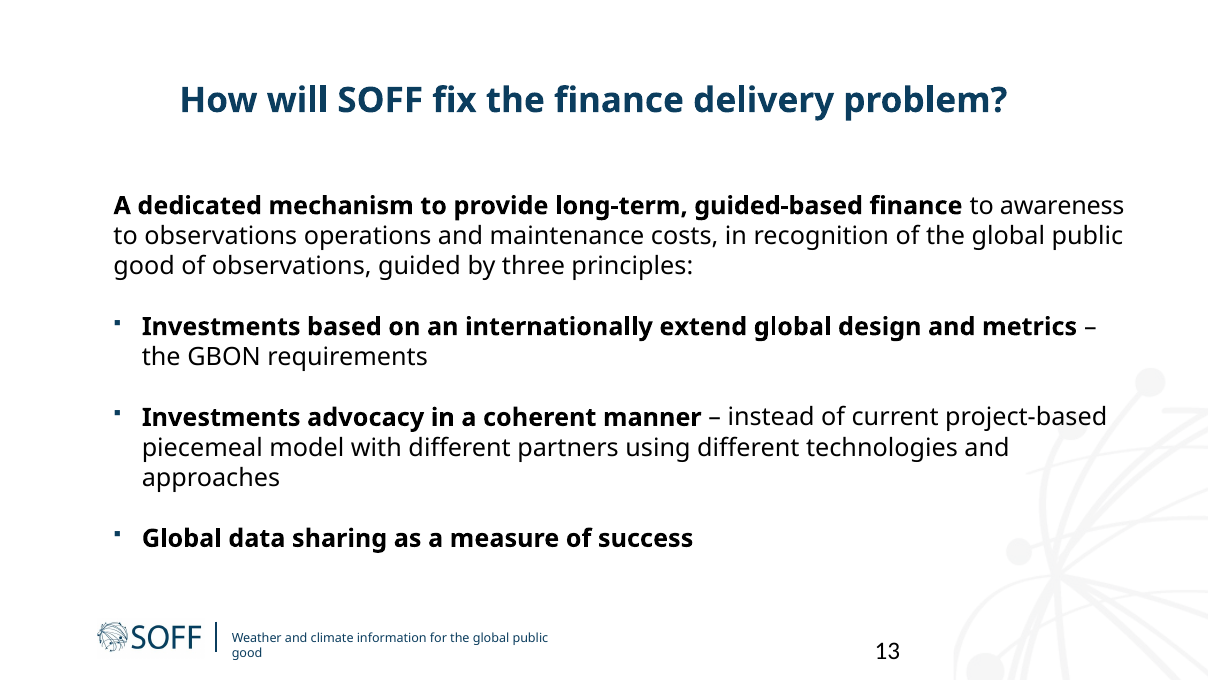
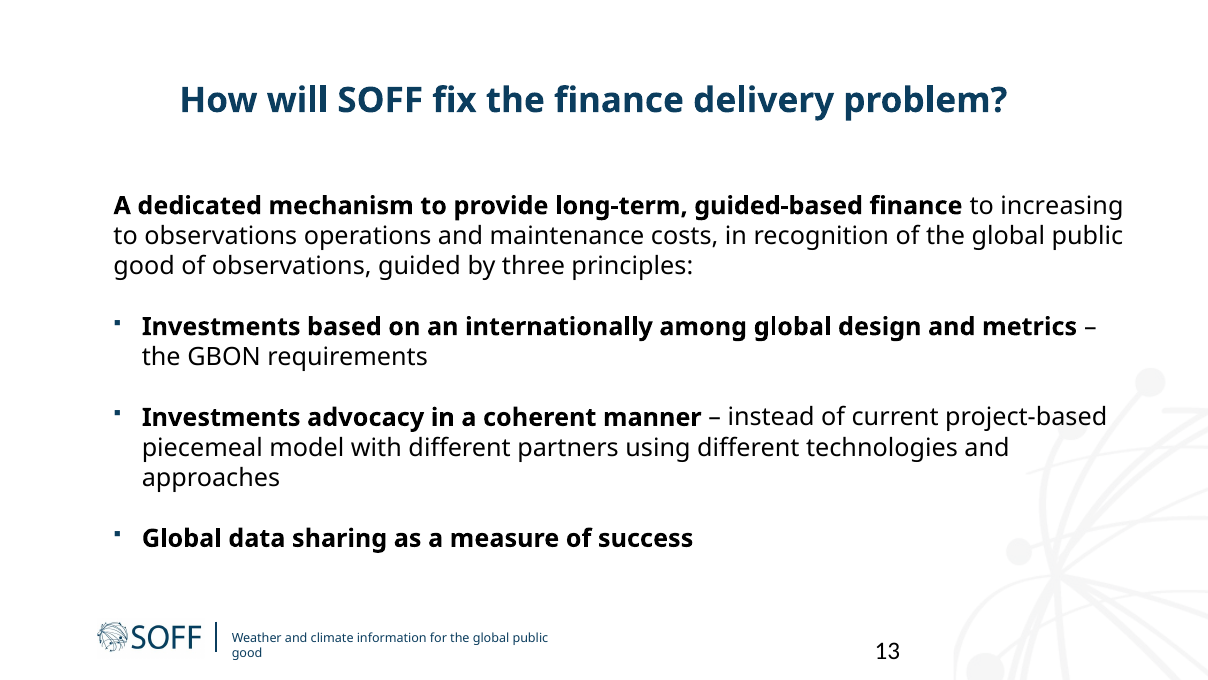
awareness: awareness -> increasing (1062, 206)
extend: extend -> among (703, 327)
